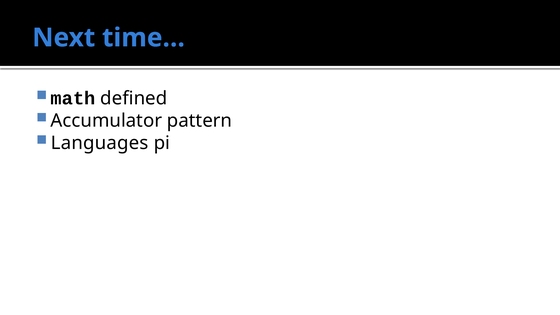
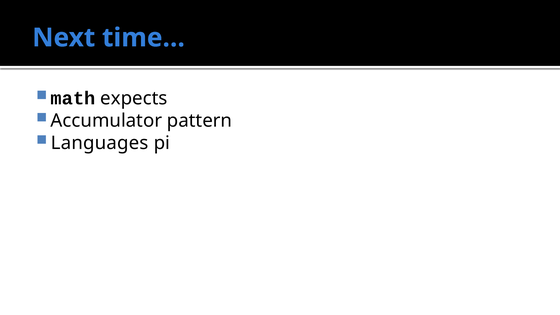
defined: defined -> expects (134, 98)
